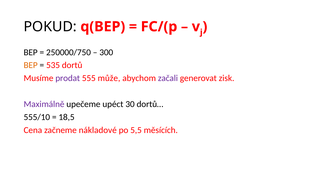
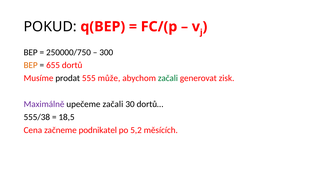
535: 535 -> 655 (53, 65)
prodat colour: purple -> black (68, 78)
začali colour: purple -> green (168, 78)
upečeme upéct: upéct -> začali (113, 104)
555/10: 555/10 -> 555/38 (37, 117)
nákladové: nákladové -> podnikatel (98, 130)
5,5: 5,5 -> 5,2 (136, 130)
